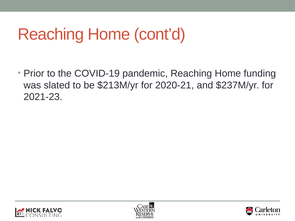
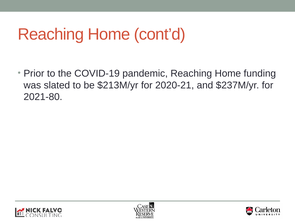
2021-23: 2021-23 -> 2021-80 (43, 97)
